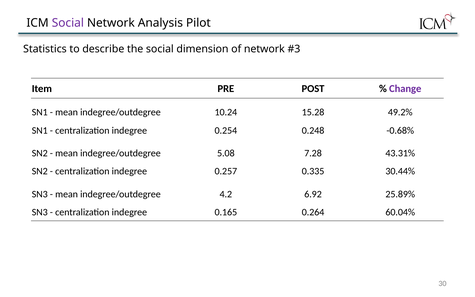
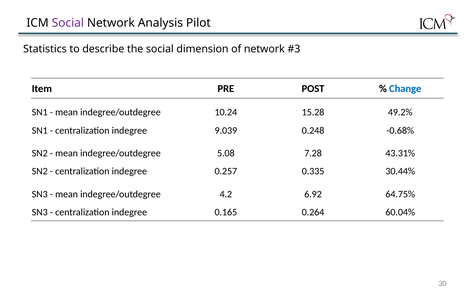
Change colour: purple -> blue (405, 89)
0.254: 0.254 -> 9.039 (226, 130)
25.89%: 25.89% -> 64.75% (400, 194)
